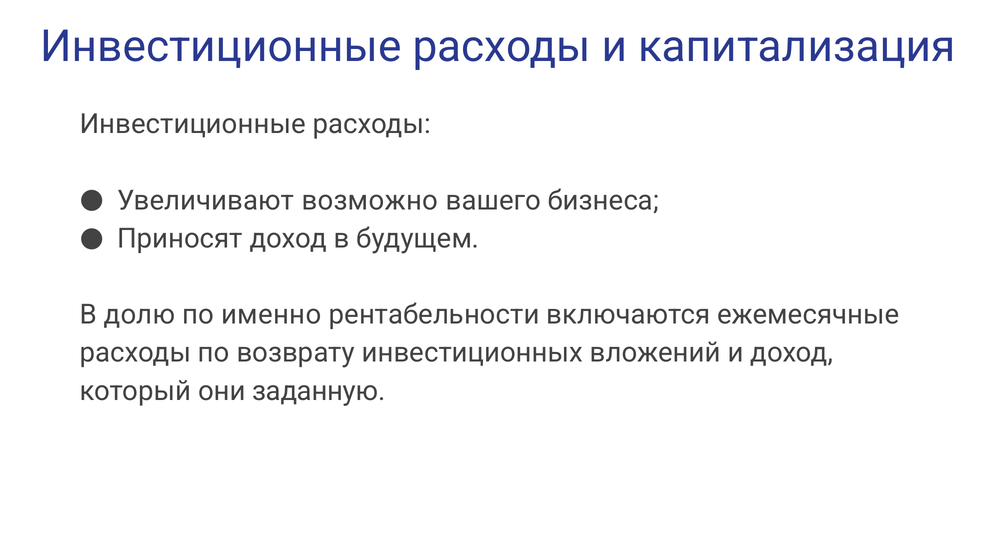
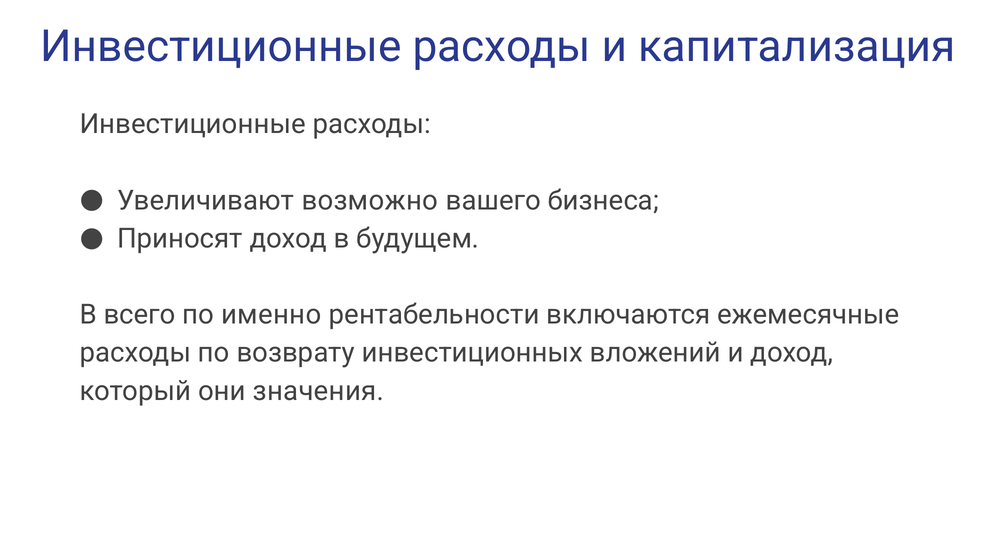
долю: долю -> всего (140, 315)
заданную: заданную -> значения (318, 391)
